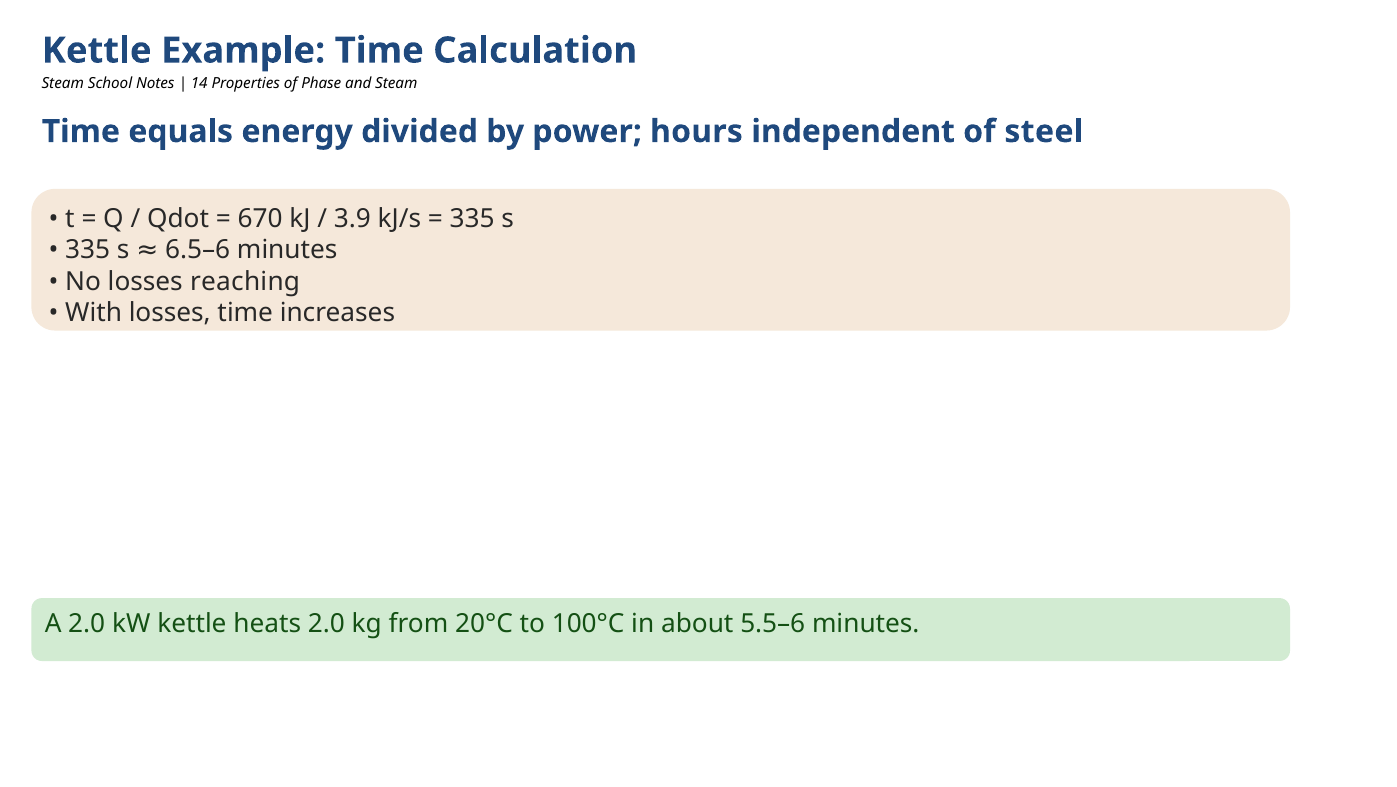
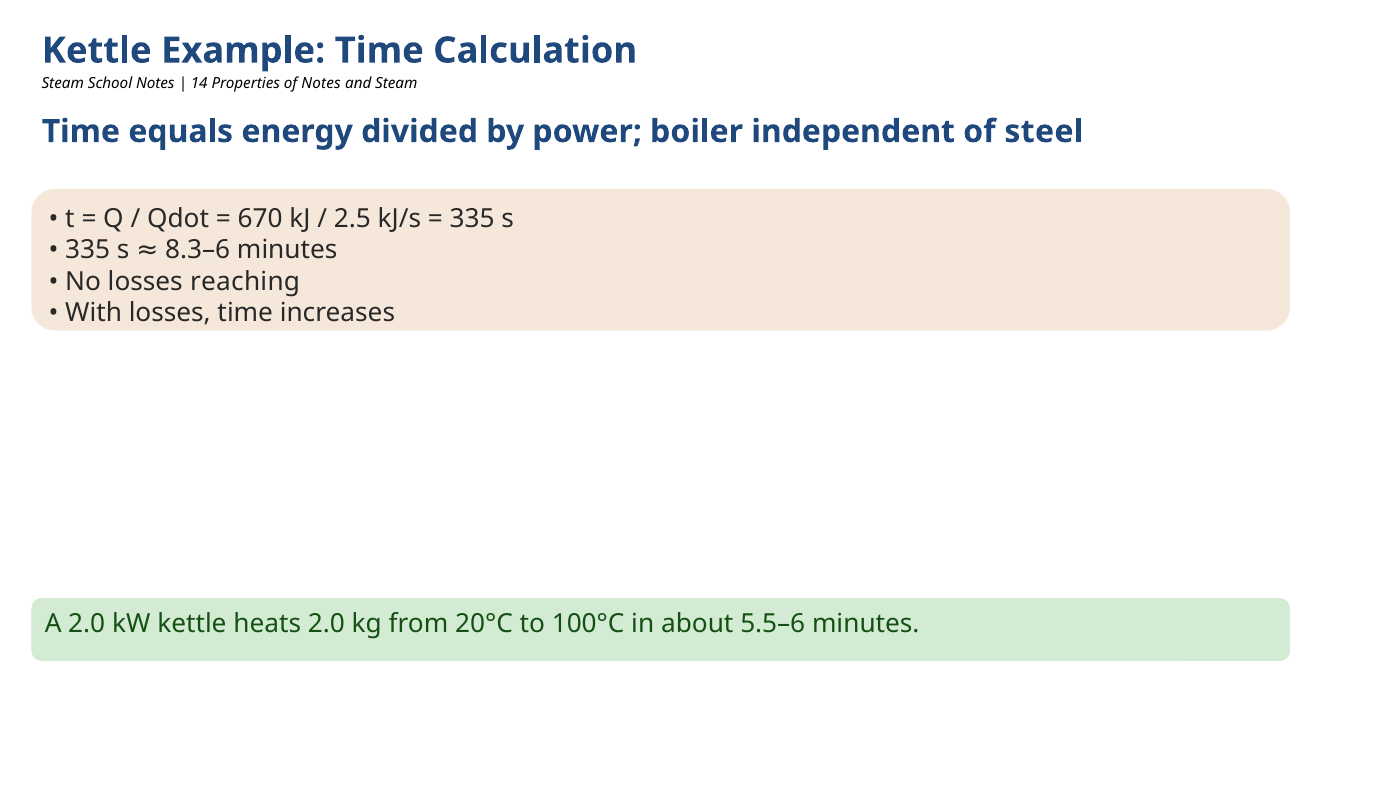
of Phase: Phase -> Notes (321, 84)
hours: hours -> boiler (697, 131)
3.9: 3.9 -> 2.5 (352, 218)
6.5–6: 6.5–6 -> 8.3–6 (198, 250)
